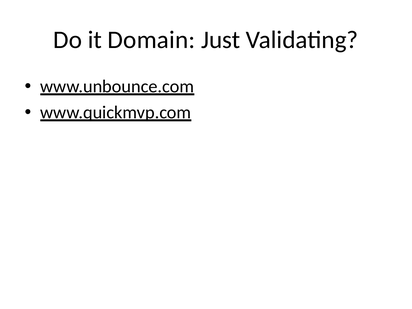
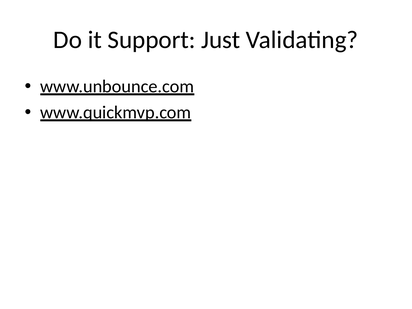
Domain: Domain -> Support (152, 40)
